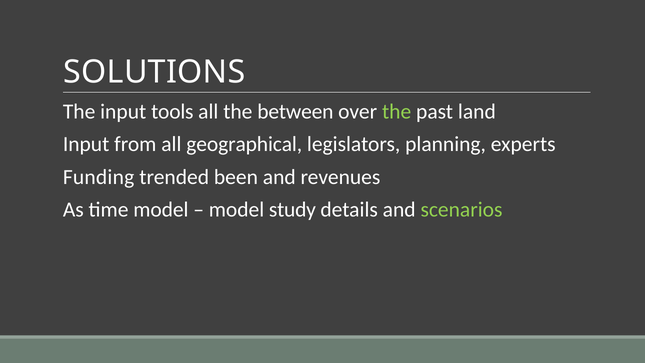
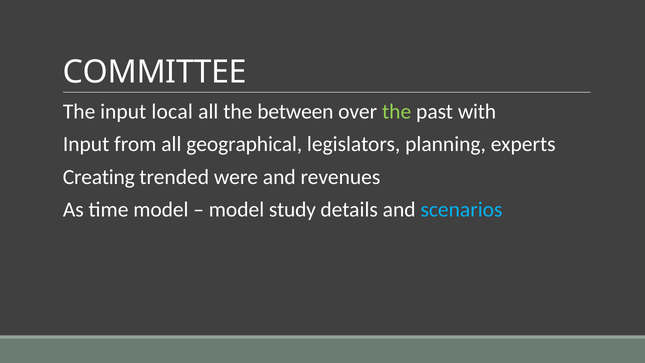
SOLUTIONS: SOLUTIONS -> COMMITTEE (155, 72)
tools: tools -> local (172, 112)
land: land -> with (477, 112)
Funding: Funding -> Creating (99, 177)
been: been -> were (236, 177)
scenarios colour: light green -> light blue (461, 209)
